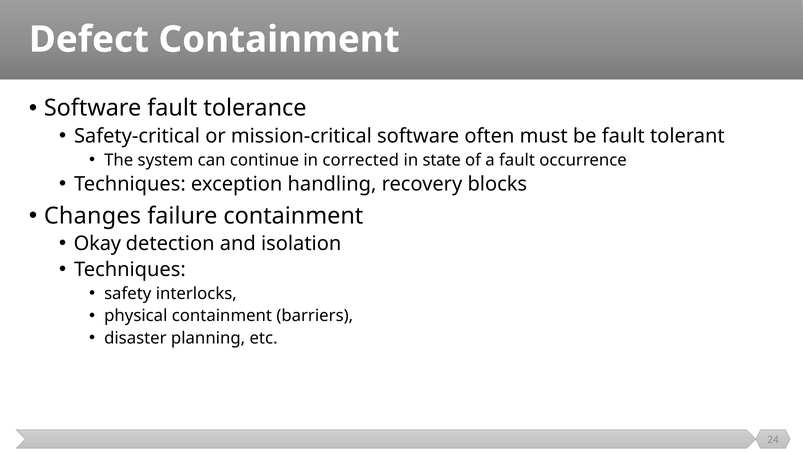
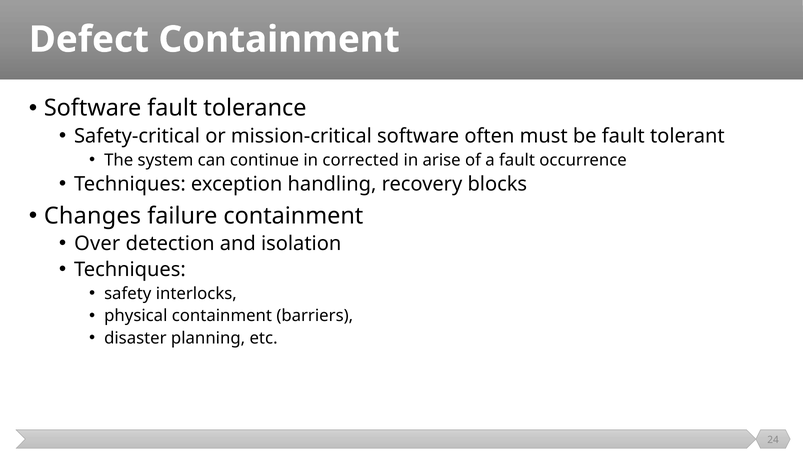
state: state -> arise (442, 160)
Okay: Okay -> Over (97, 243)
